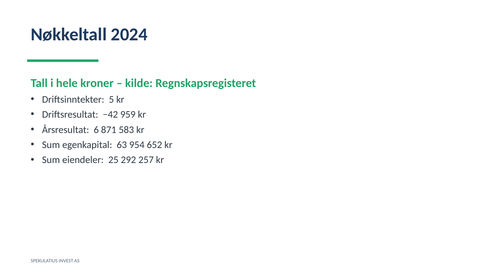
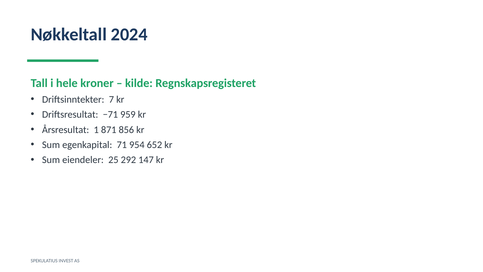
5: 5 -> 7 (111, 99)
−42: −42 -> −71 (110, 114)
6: 6 -> 1 (96, 130)
583: 583 -> 856 (126, 130)
63: 63 -> 71 (122, 145)
257: 257 -> 147 (146, 160)
